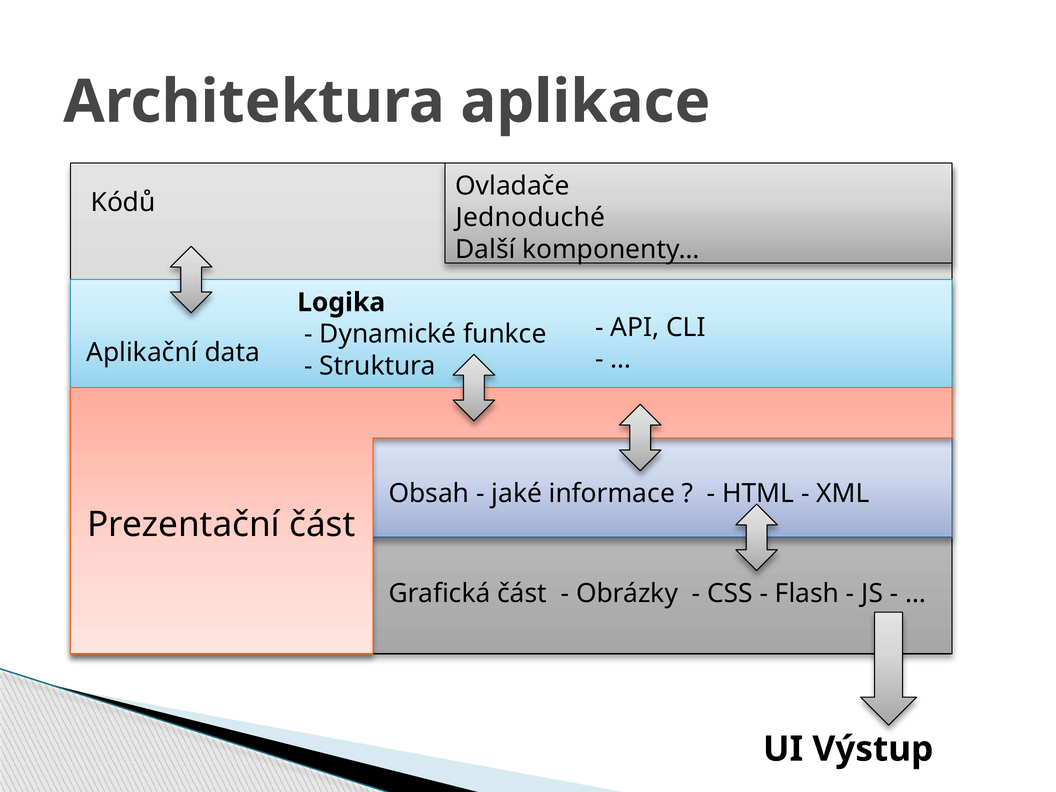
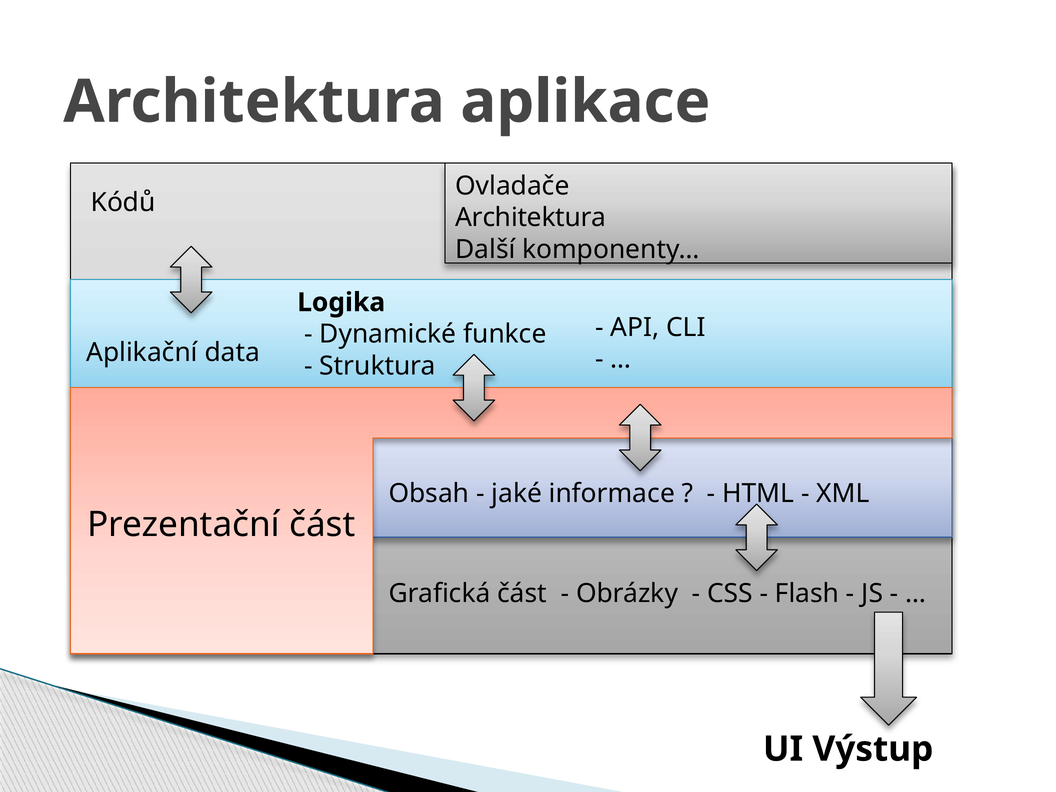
Jednoduché: Jednoduché -> Architektura (531, 218)
